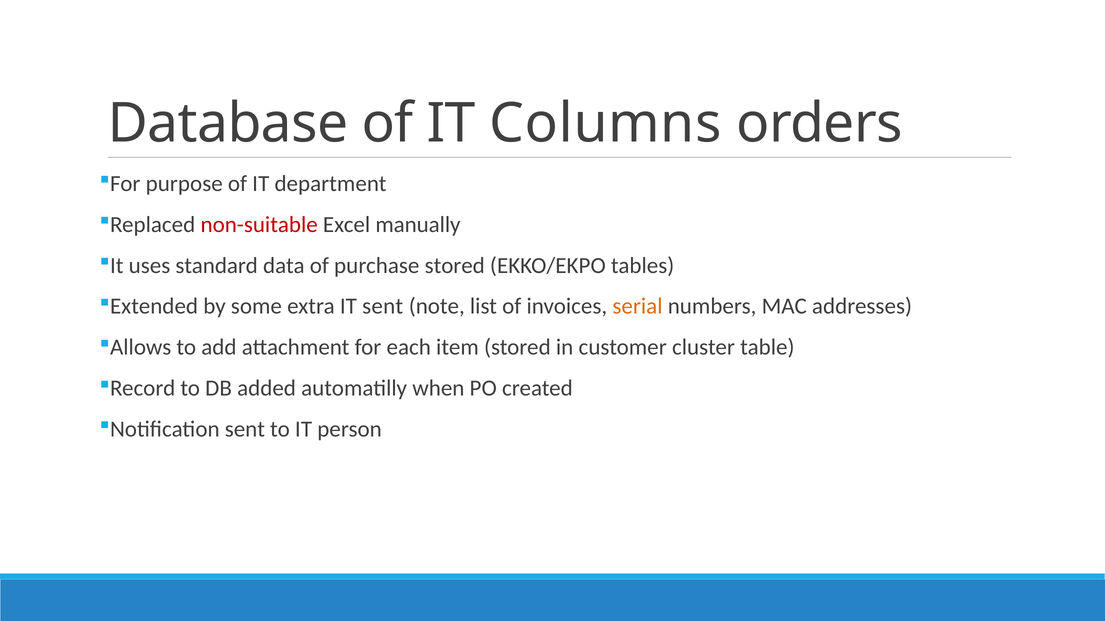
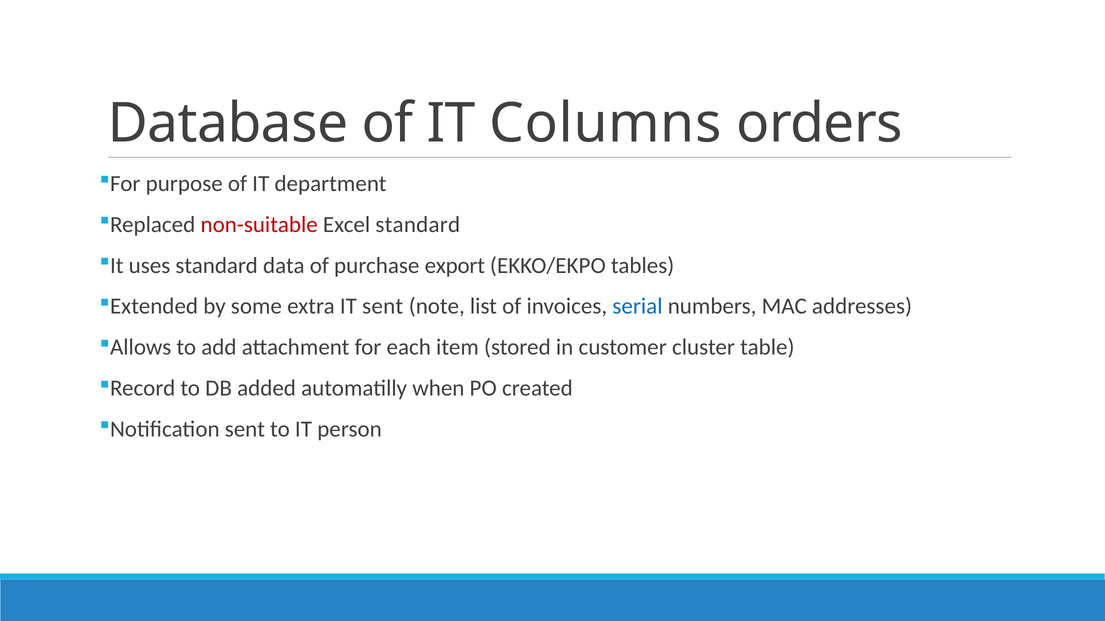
Excel manually: manually -> standard (418, 225)
purchase stored: stored -> export (455, 266)
serial colour: orange -> blue (637, 307)
